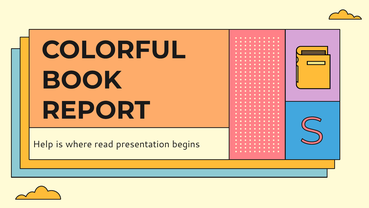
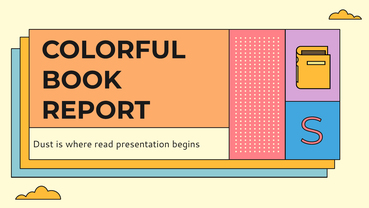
Help: Help -> Dust (43, 144)
